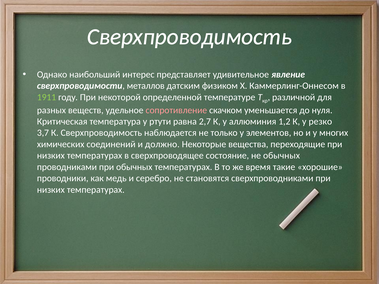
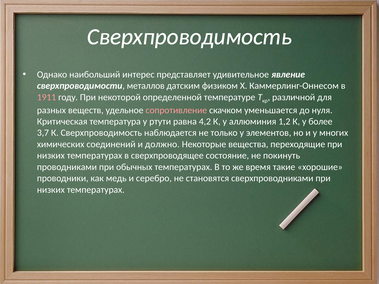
1911 colour: light green -> pink (47, 97)
2,7: 2,7 -> 4,2 (205, 122)
резко: резко -> более (320, 122)
не обычных: обычных -> покинуть (282, 156)
